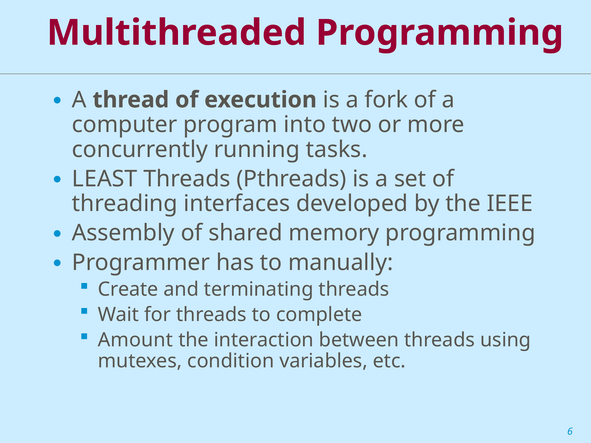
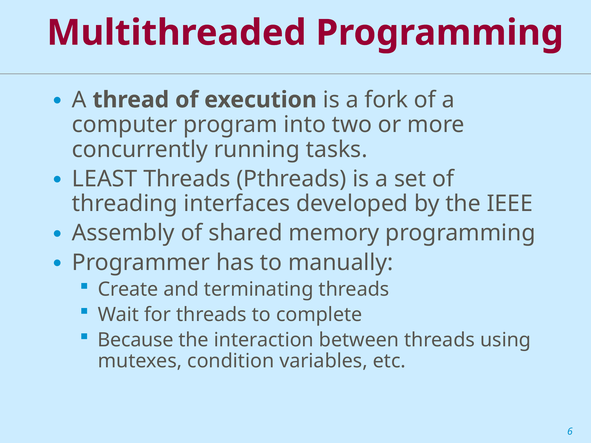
Amount: Amount -> Because (136, 340)
